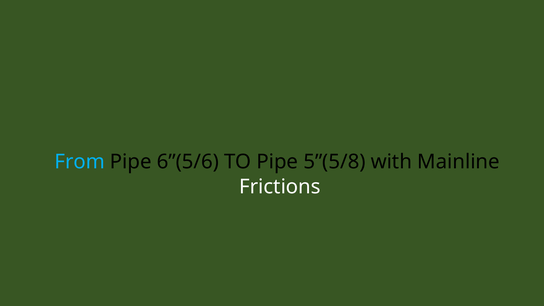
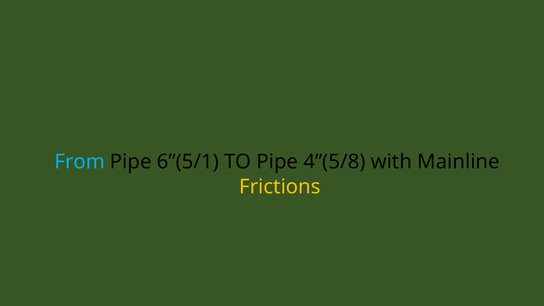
6”(5/6: 6”(5/6 -> 6”(5/1 (188, 162)
5”(5/8: 5”(5/8 -> 4”(5/8 (334, 162)
Frictions colour: white -> yellow (280, 187)
